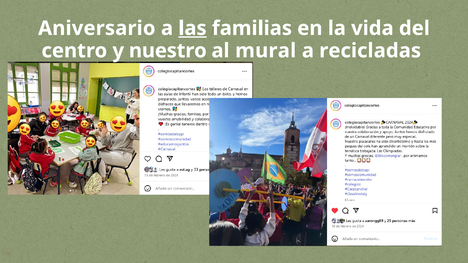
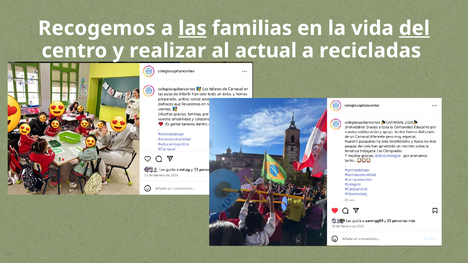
Aniversario: Aniversario -> Recogemos (97, 28)
del underline: none -> present (414, 28)
nuestro: nuestro -> realizar (168, 51)
mural: mural -> actual (266, 51)
